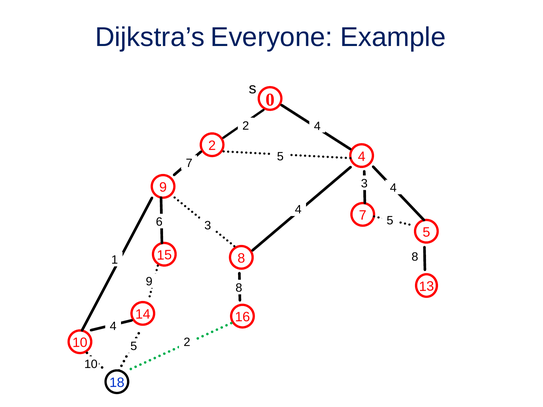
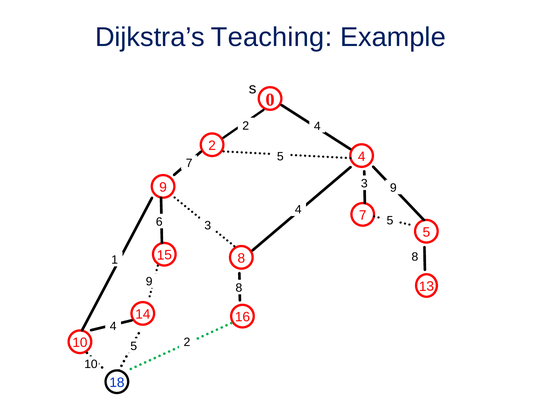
Everyone: Everyone -> Teaching (272, 37)
4: 4 -> 9 (393, 188)
